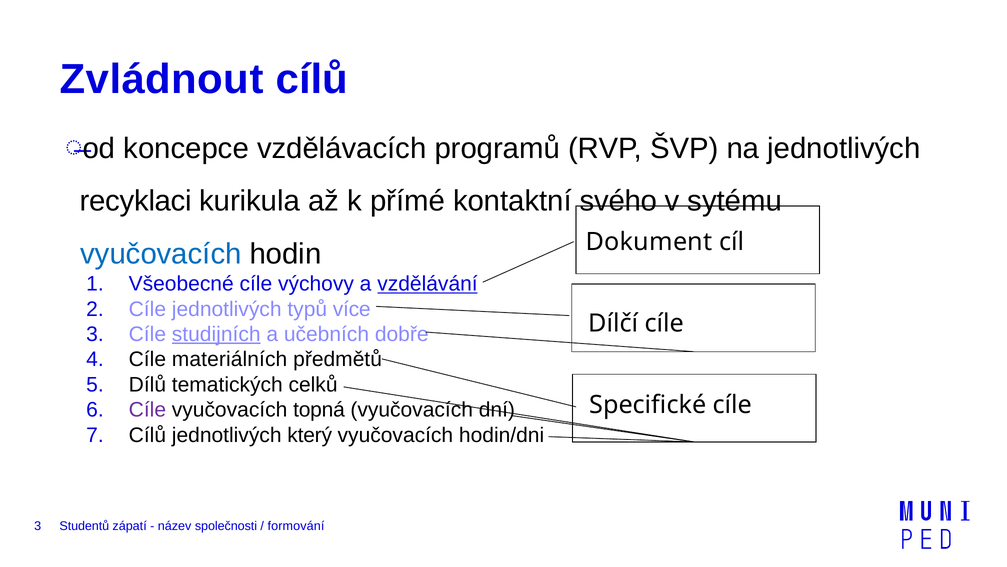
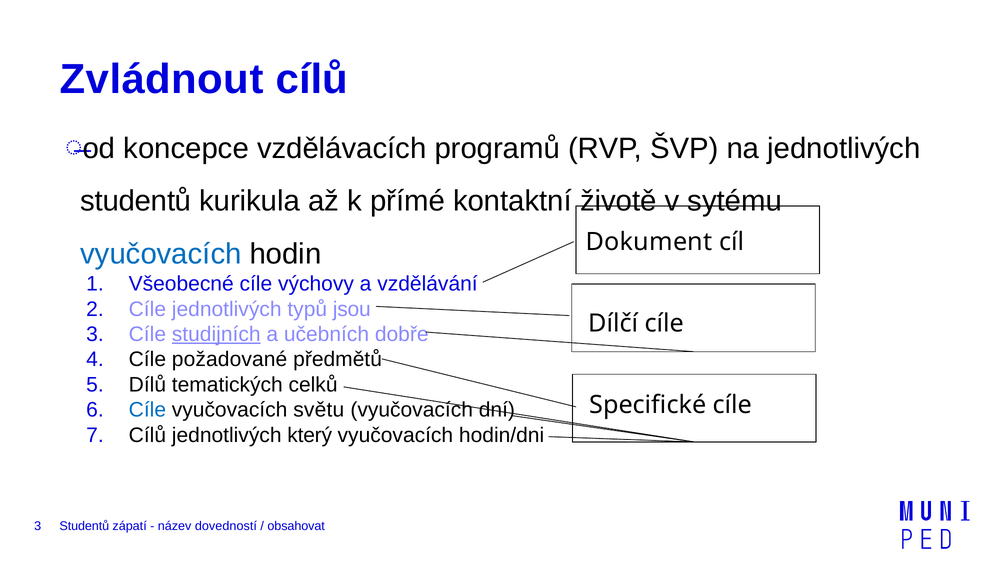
recyklaci: recyklaci -> studentů (136, 201)
svého: svého -> životě (618, 201)
vzdělávání underline: present -> none (427, 284)
více: více -> jsou (352, 309)
materiálních: materiálních -> požadované (230, 359)
Cíle colour: purple -> blue (147, 410)
topná: topná -> světu (319, 410)
společnosti: společnosti -> dovedností (226, 526)
formování: formování -> obsahovat (296, 526)
